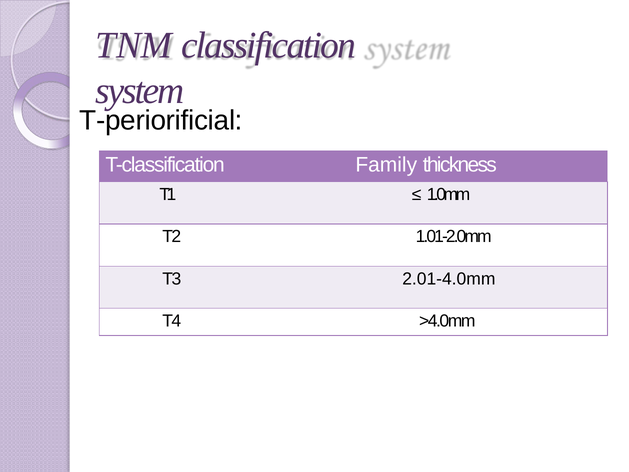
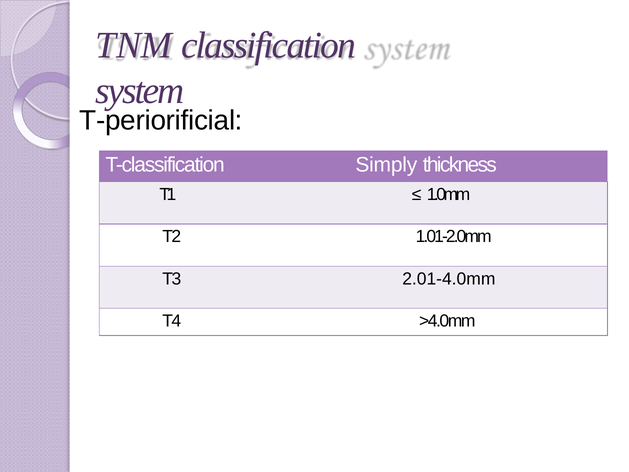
Family: Family -> Simply (386, 165)
